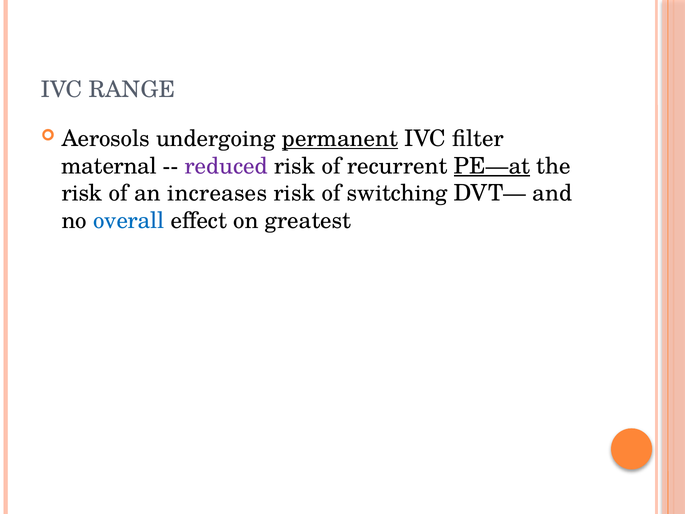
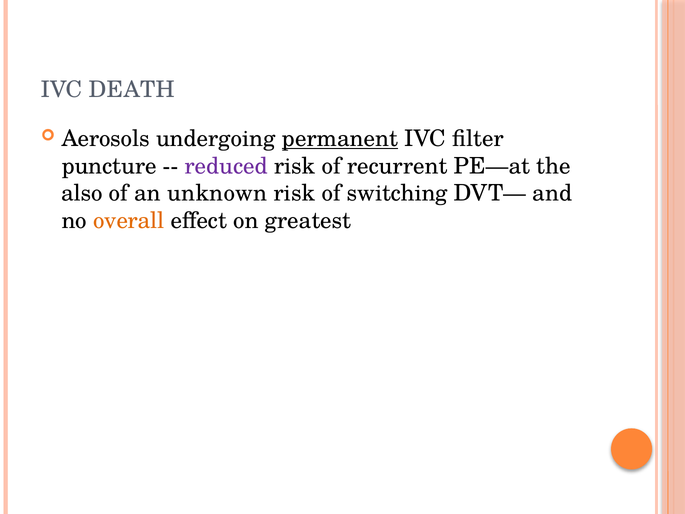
RANGE: RANGE -> DEATH (132, 90)
maternal: maternal -> puncture (109, 166)
PE—at underline: present -> none (492, 166)
risk: risk -> also (82, 193)
increases: increases -> unknown (217, 193)
overall colour: blue -> orange (129, 221)
